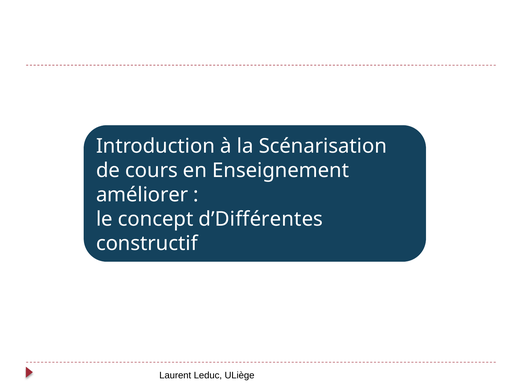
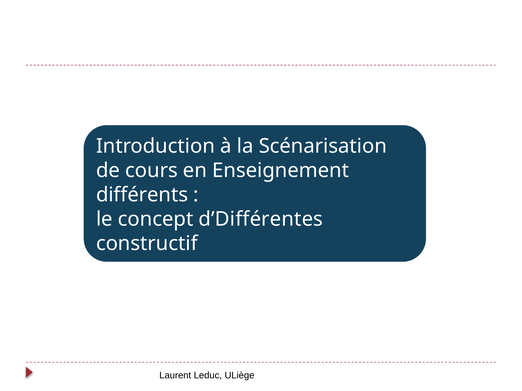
améliorer: améliorer -> différents (142, 195)
